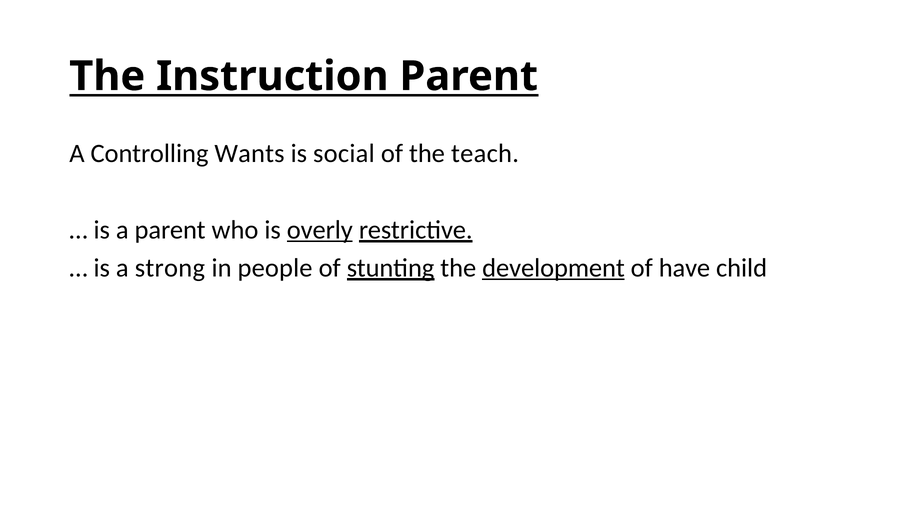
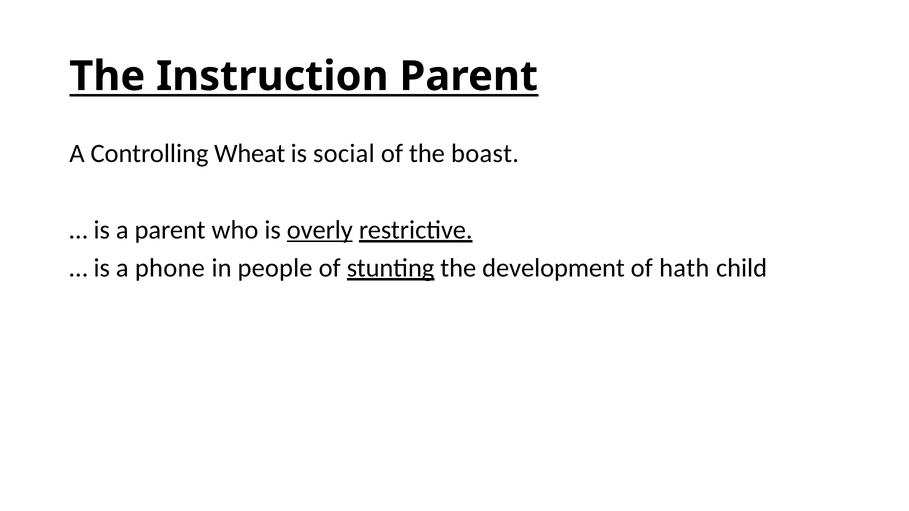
Wants: Wants -> Wheat (250, 154)
teach: teach -> boast (485, 154)
strong: strong -> phone (170, 268)
development underline: present -> none (553, 268)
have: have -> hath (684, 268)
